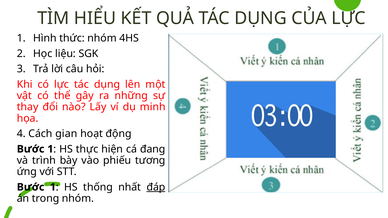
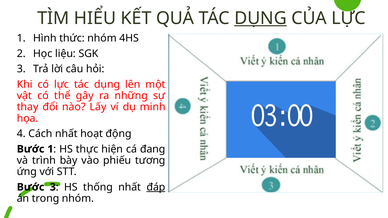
DỤNG underline: none -> present (260, 18)
Cách gian: gian -> nhất (66, 134)
1: 1 -> 3 (53, 187)
